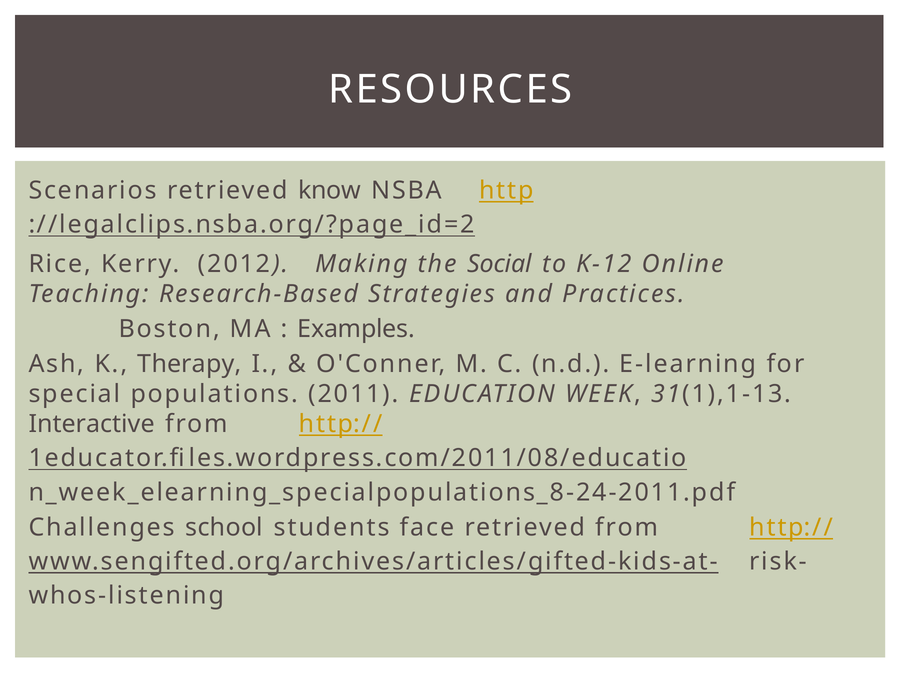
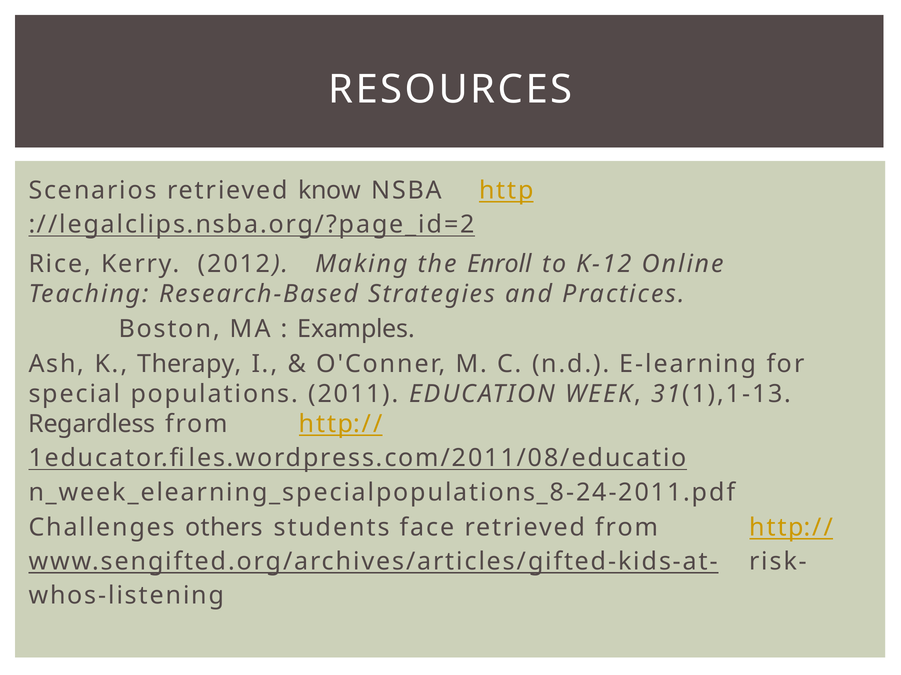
Social: Social -> Enroll (499, 264)
Interactive: Interactive -> Regardless (92, 424)
school: school -> others (224, 528)
